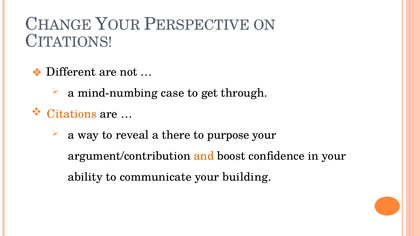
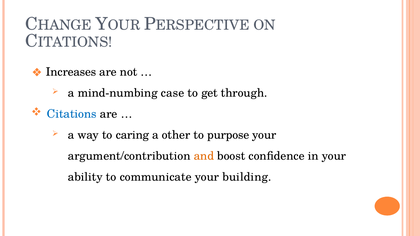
Different: Different -> Increases (71, 72)
Citations colour: orange -> blue (72, 114)
reveal: reveal -> caring (132, 135)
there: there -> other (176, 135)
